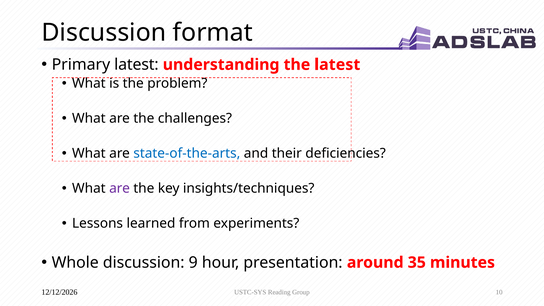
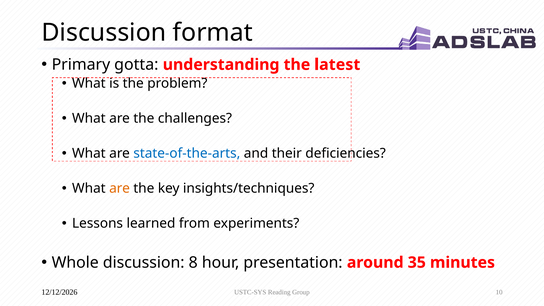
Primary latest: latest -> gotta (136, 65)
are colour: purple -> orange (120, 188)
9: 9 -> 8 (193, 263)
